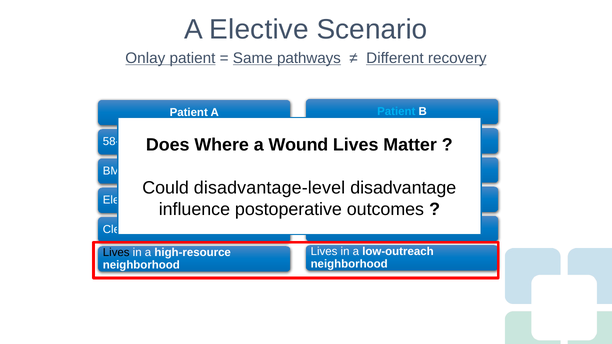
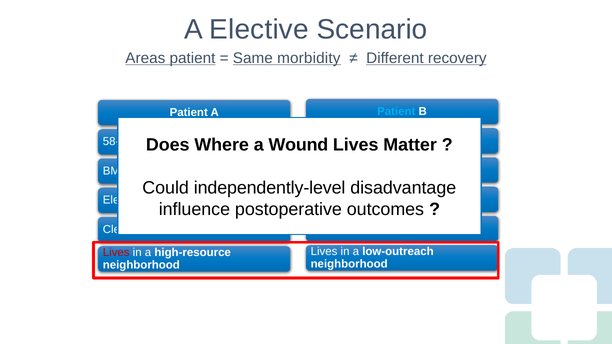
Onlay: Onlay -> Areas (145, 58)
pathways: pathways -> morbidity (309, 58)
disadvantage-level: disadvantage-level -> independently-level (270, 188)
Lives colour: black -> red (116, 253)
